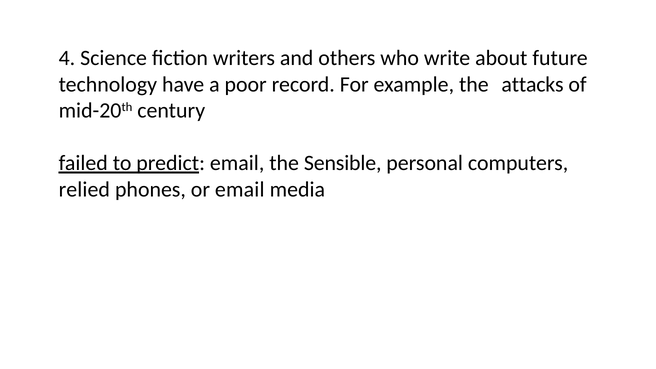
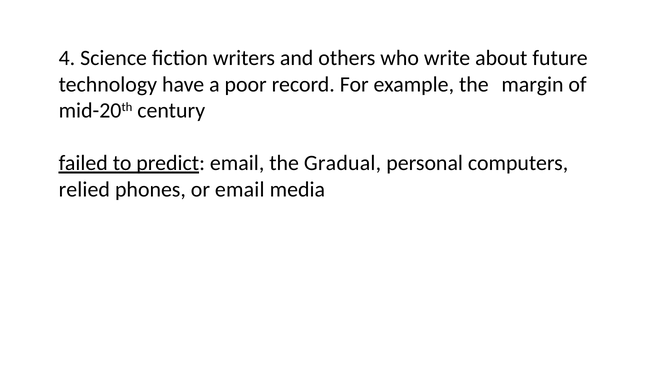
attacks: attacks -> margin (532, 84)
Sensible: Sensible -> Gradual (343, 163)
